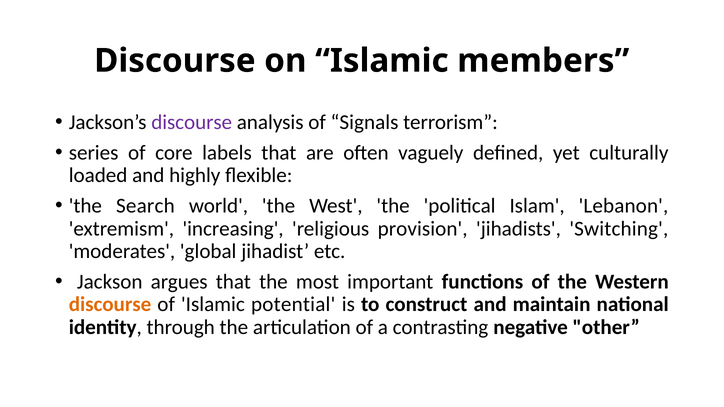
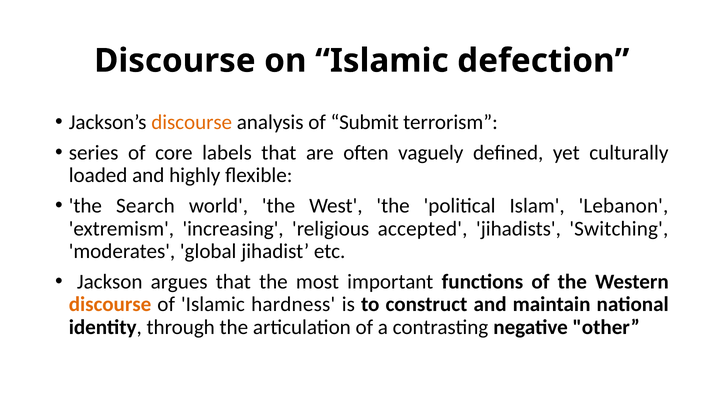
members: members -> defection (543, 61)
discourse colour: purple -> orange (192, 122)
Signals: Signals -> Submit (365, 122)
provision: provision -> accepted (423, 229)
potential: potential -> hardness (293, 305)
